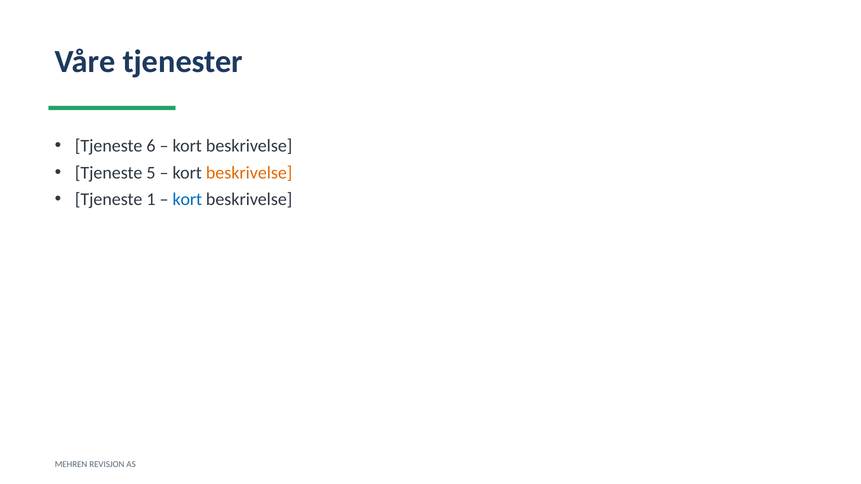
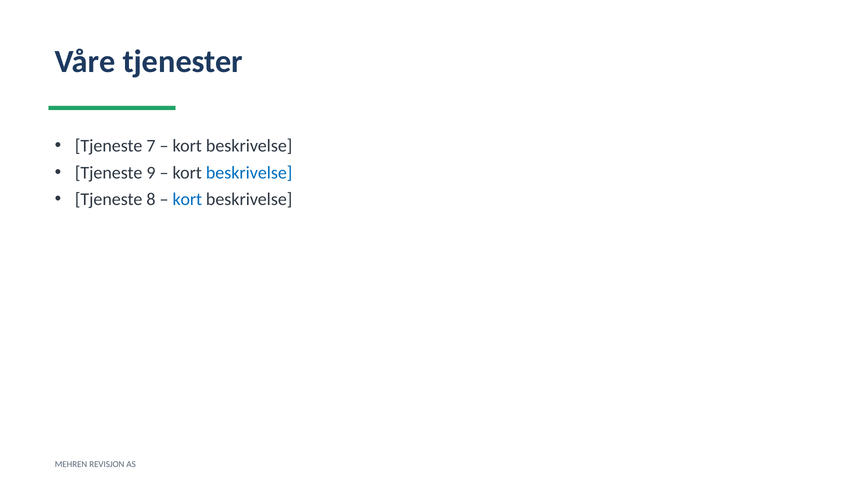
6: 6 -> 7 (151, 146)
5: 5 -> 9 (151, 173)
beskrivelse colour: orange -> blue (249, 173)
1: 1 -> 8 (151, 200)
